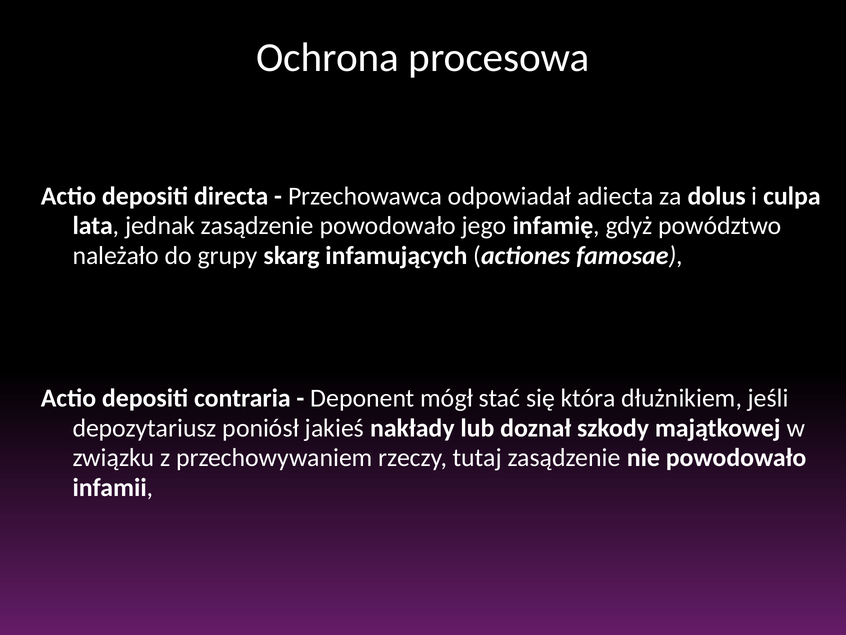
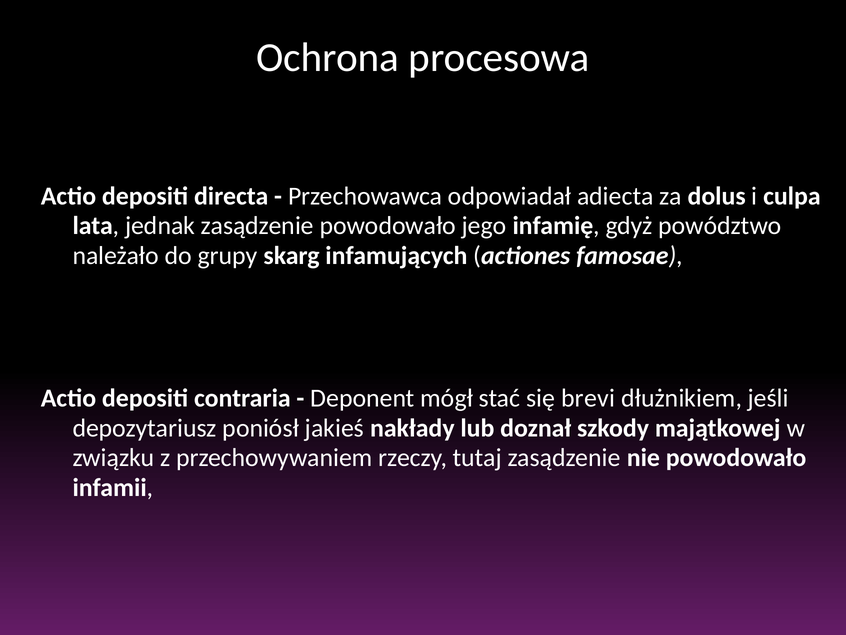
która: która -> brevi (588, 398)
